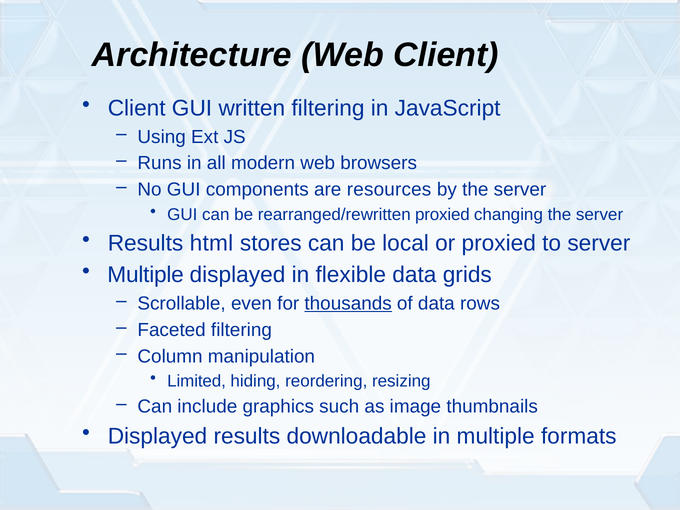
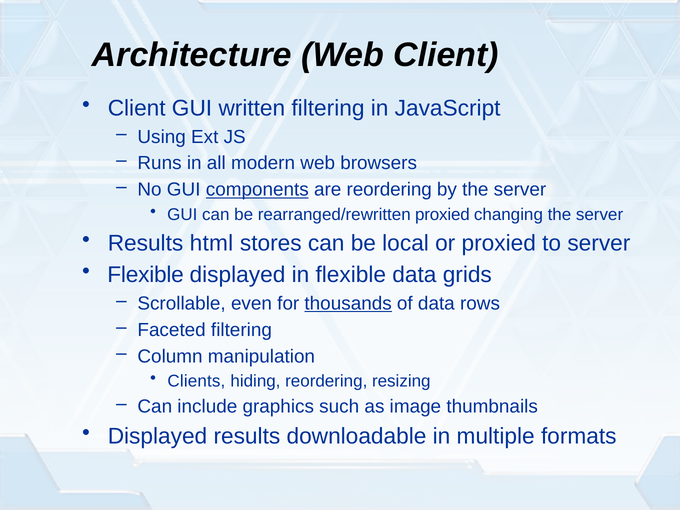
components underline: none -> present (257, 190)
are resources: resources -> reordering (389, 190)
Multiple: Multiple -> Flexible (146, 275)
Limited: Limited -> Clients (196, 381)
